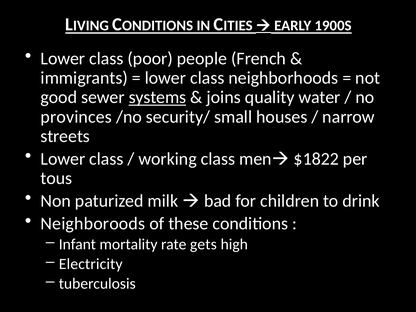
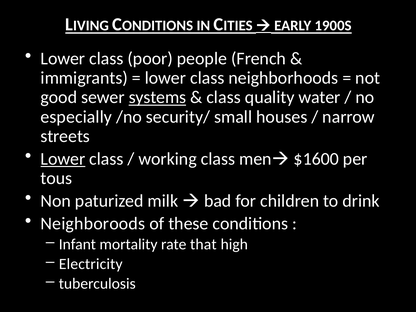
joins: joins -> class (224, 97)
provinces: provinces -> especially (76, 117)
Lower underline: none -> present (63, 159)
$1822: $1822 -> $1600 (316, 159)
gets: gets -> that (203, 244)
